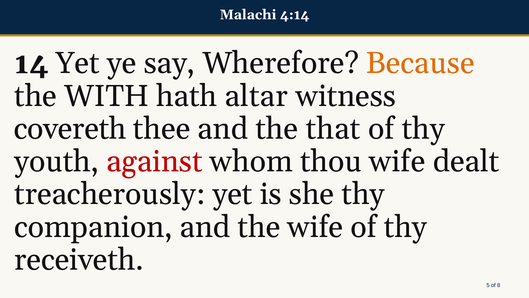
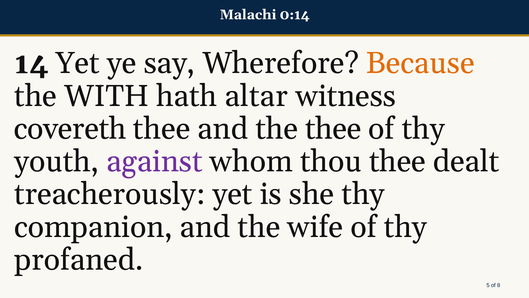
4:14: 4:14 -> 0:14 (295, 15)
the that: that -> thee (333, 129)
against colour: red -> purple (154, 161)
thou wife: wife -> thee (397, 161)
receiveth: receiveth -> profaned (79, 259)
